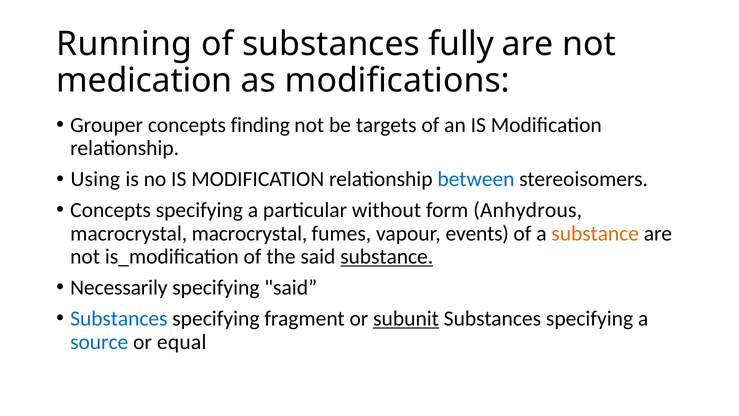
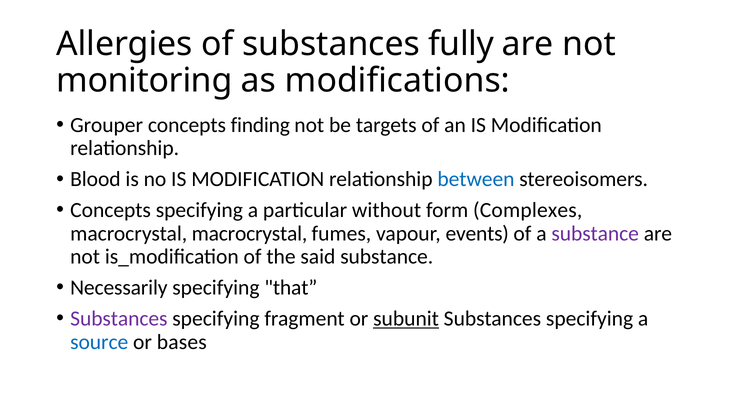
Running: Running -> Allergies (124, 44)
medication: medication -> monitoring (144, 80)
Using: Using -> Blood (95, 179)
Anhydrous: Anhydrous -> Complexes (528, 210)
substance colour: orange -> purple (595, 233)
substance underline: present -> none (387, 257)
specifying said: said -> that (291, 287)
Substances colour: blue -> purple (119, 318)
equal: equal -> bases (182, 342)
